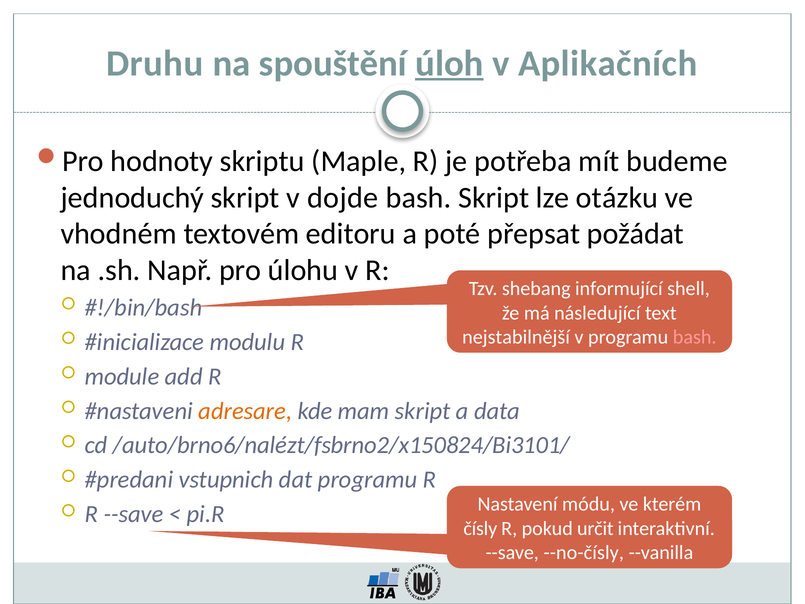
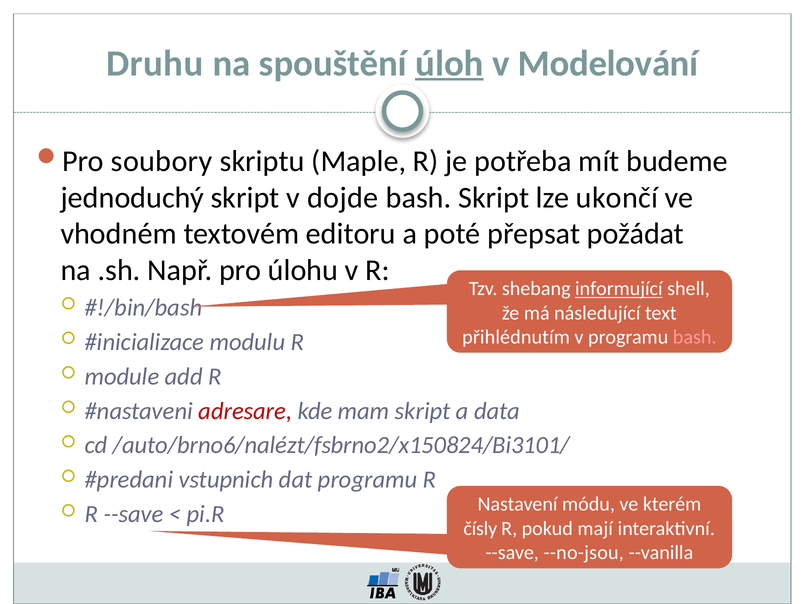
Aplikačních: Aplikačních -> Modelování (608, 63)
hodnoty: hodnoty -> soubory (162, 161)
otázku: otázku -> ukončí (617, 198)
informující underline: none -> present (619, 289)
nejstabilnější: nejstabilnější -> přihlédnutím (516, 337)
adresare colour: orange -> red (245, 411)
určit: určit -> mají (595, 528)
--no-čísly: --no-čísly -> --no-jsou (584, 552)
